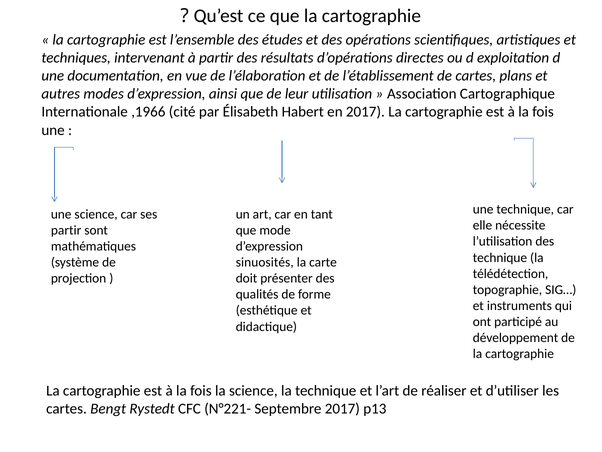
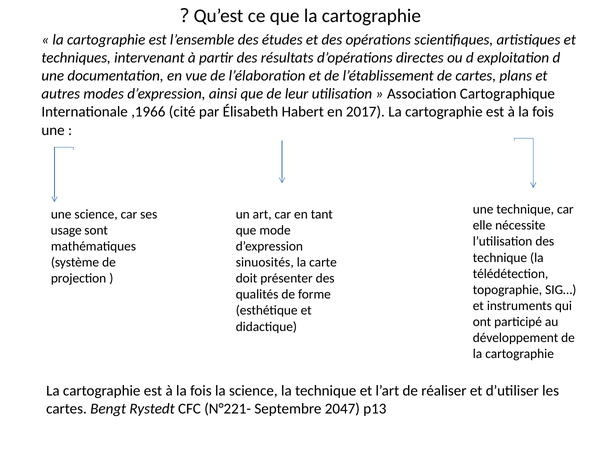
partir: partir -> usage (66, 230)
Septembre 2017: 2017 -> 2047 (342, 409)
